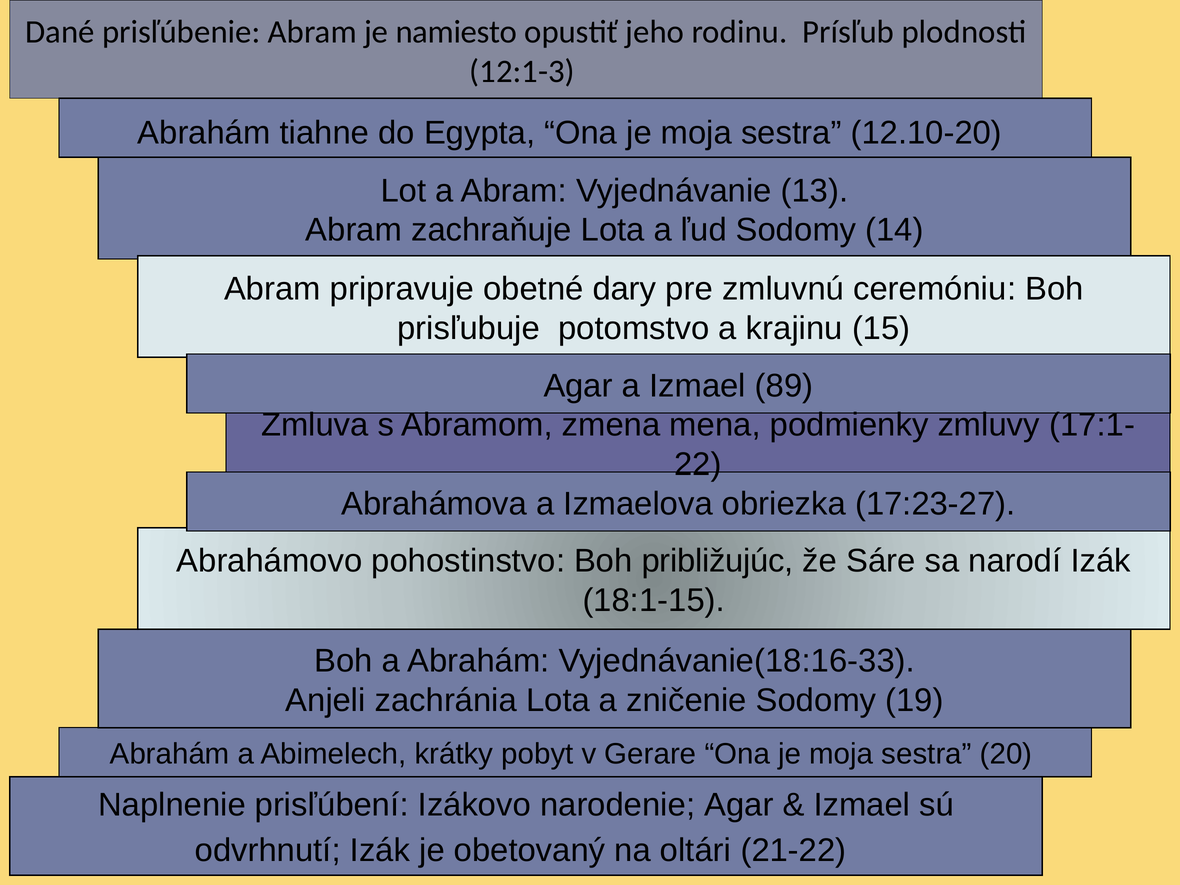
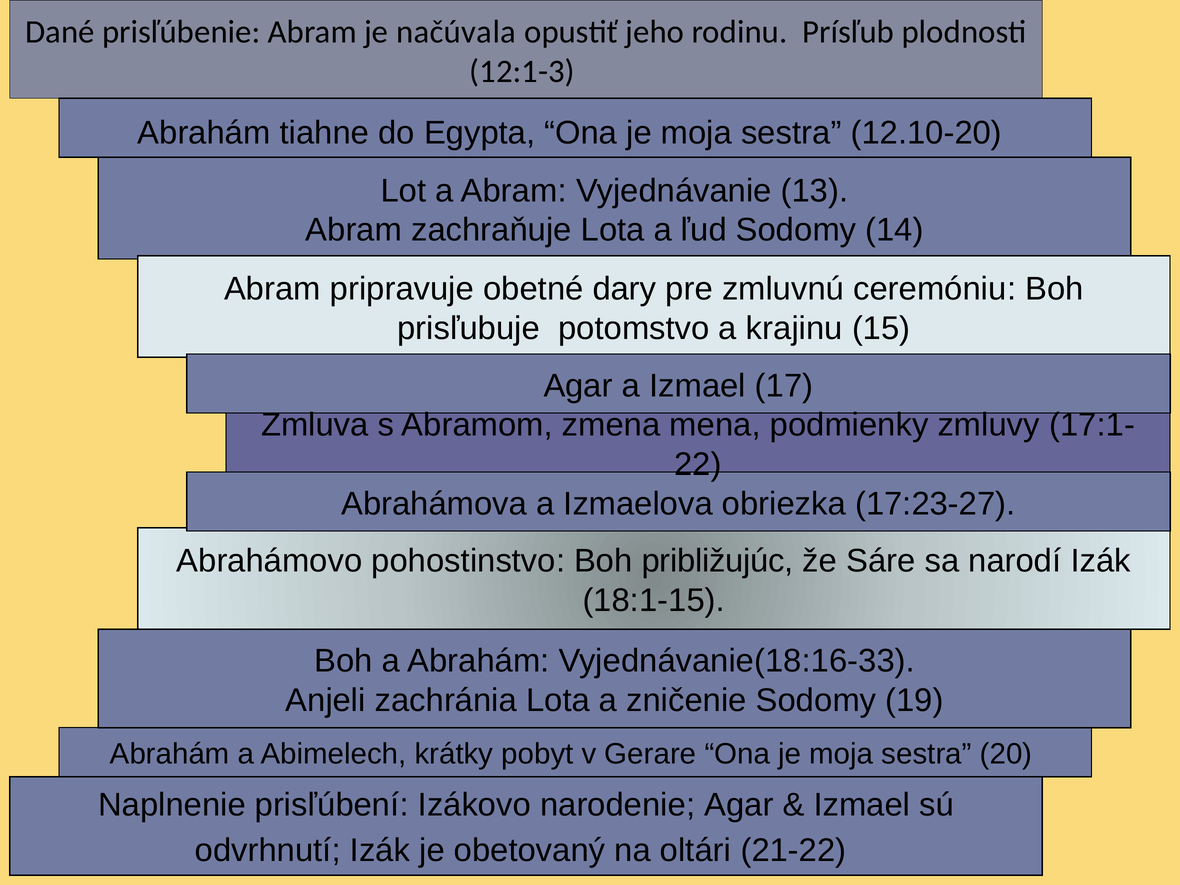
namiesto: namiesto -> načúvala (456, 32)
89: 89 -> 17 (784, 386)
